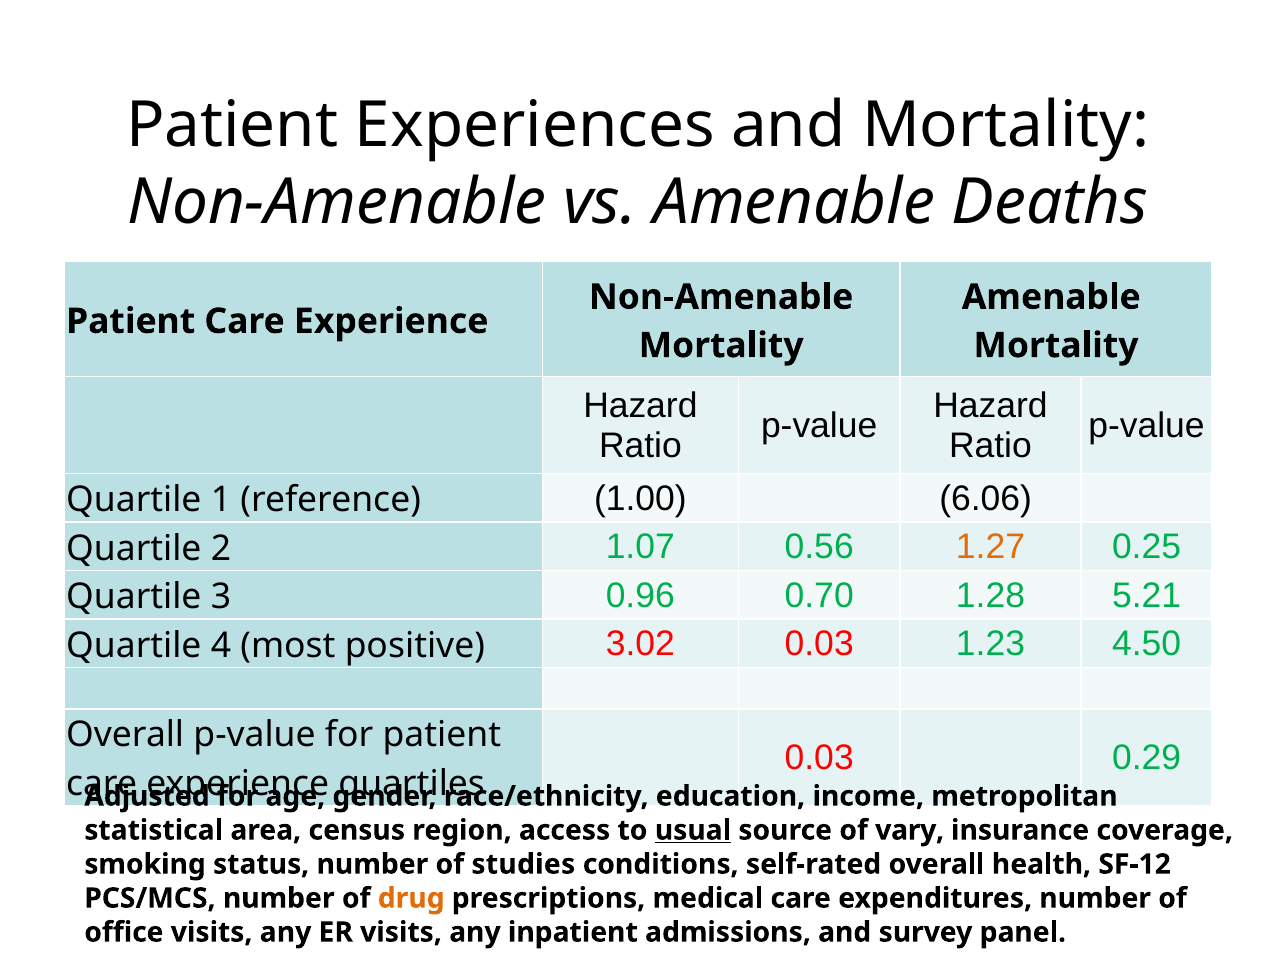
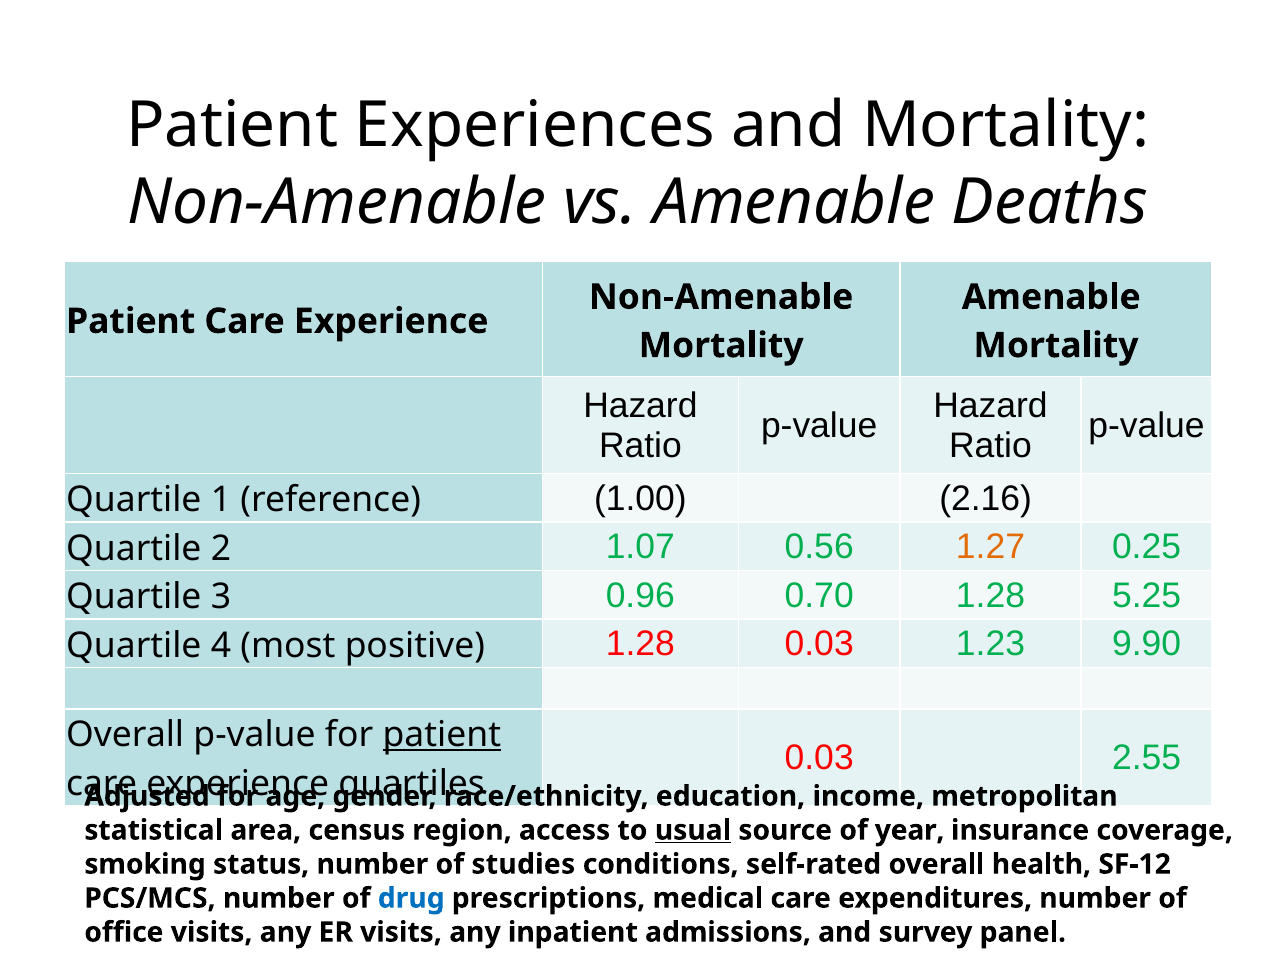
6.06: 6.06 -> 2.16 (986, 498)
5.21: 5.21 -> 5.25 (1147, 596)
3.02: 3.02 -> 1.28 (640, 644)
4.50: 4.50 -> 9.90 (1147, 644)
patient underline: none -> present (442, 735)
0.29: 0.29 -> 2.55 (1147, 758)
vary: vary -> year (910, 830)
drug colour: orange -> blue (411, 898)
